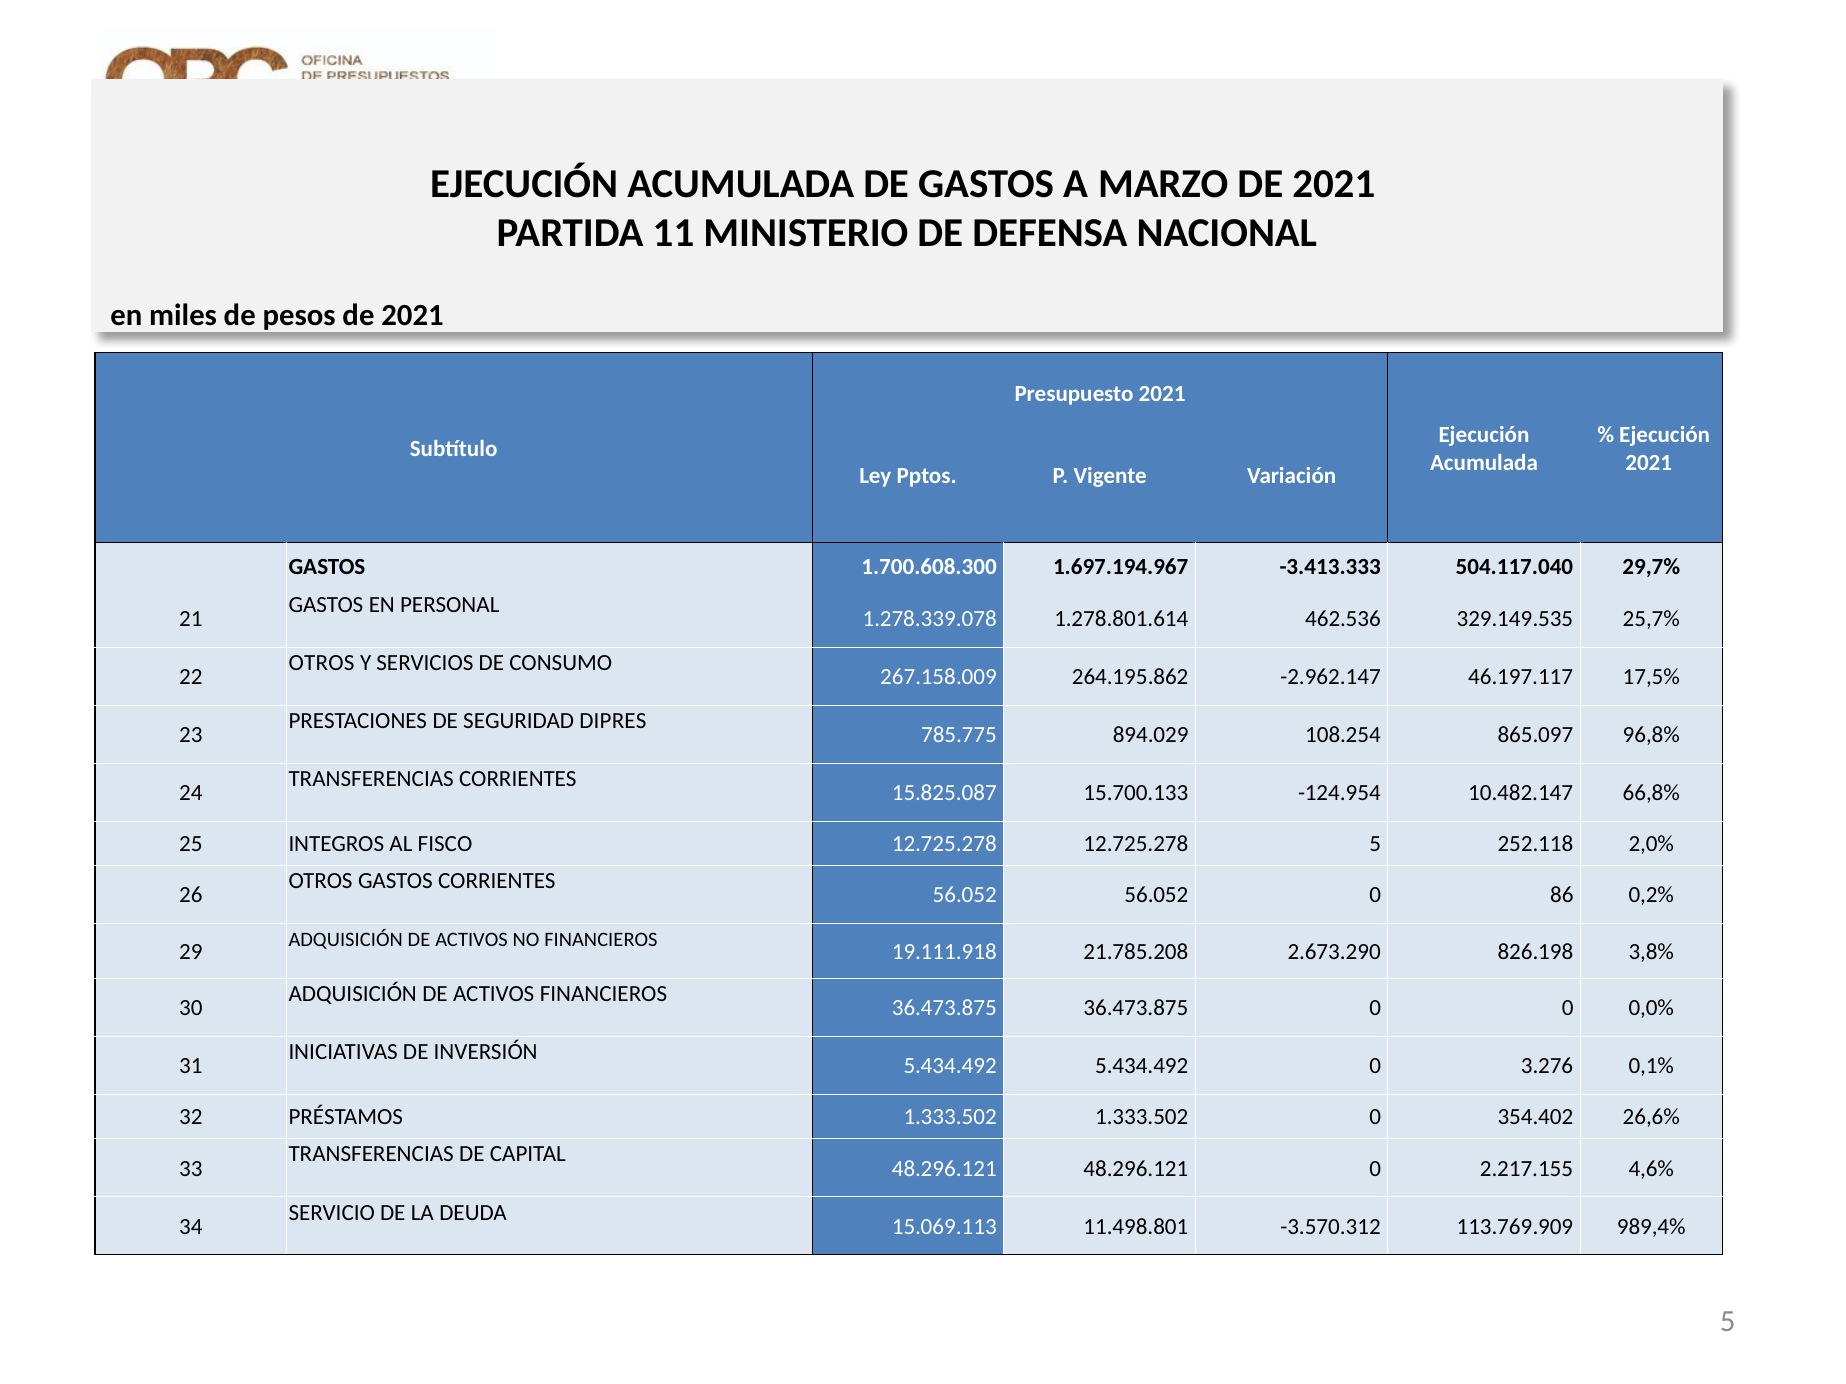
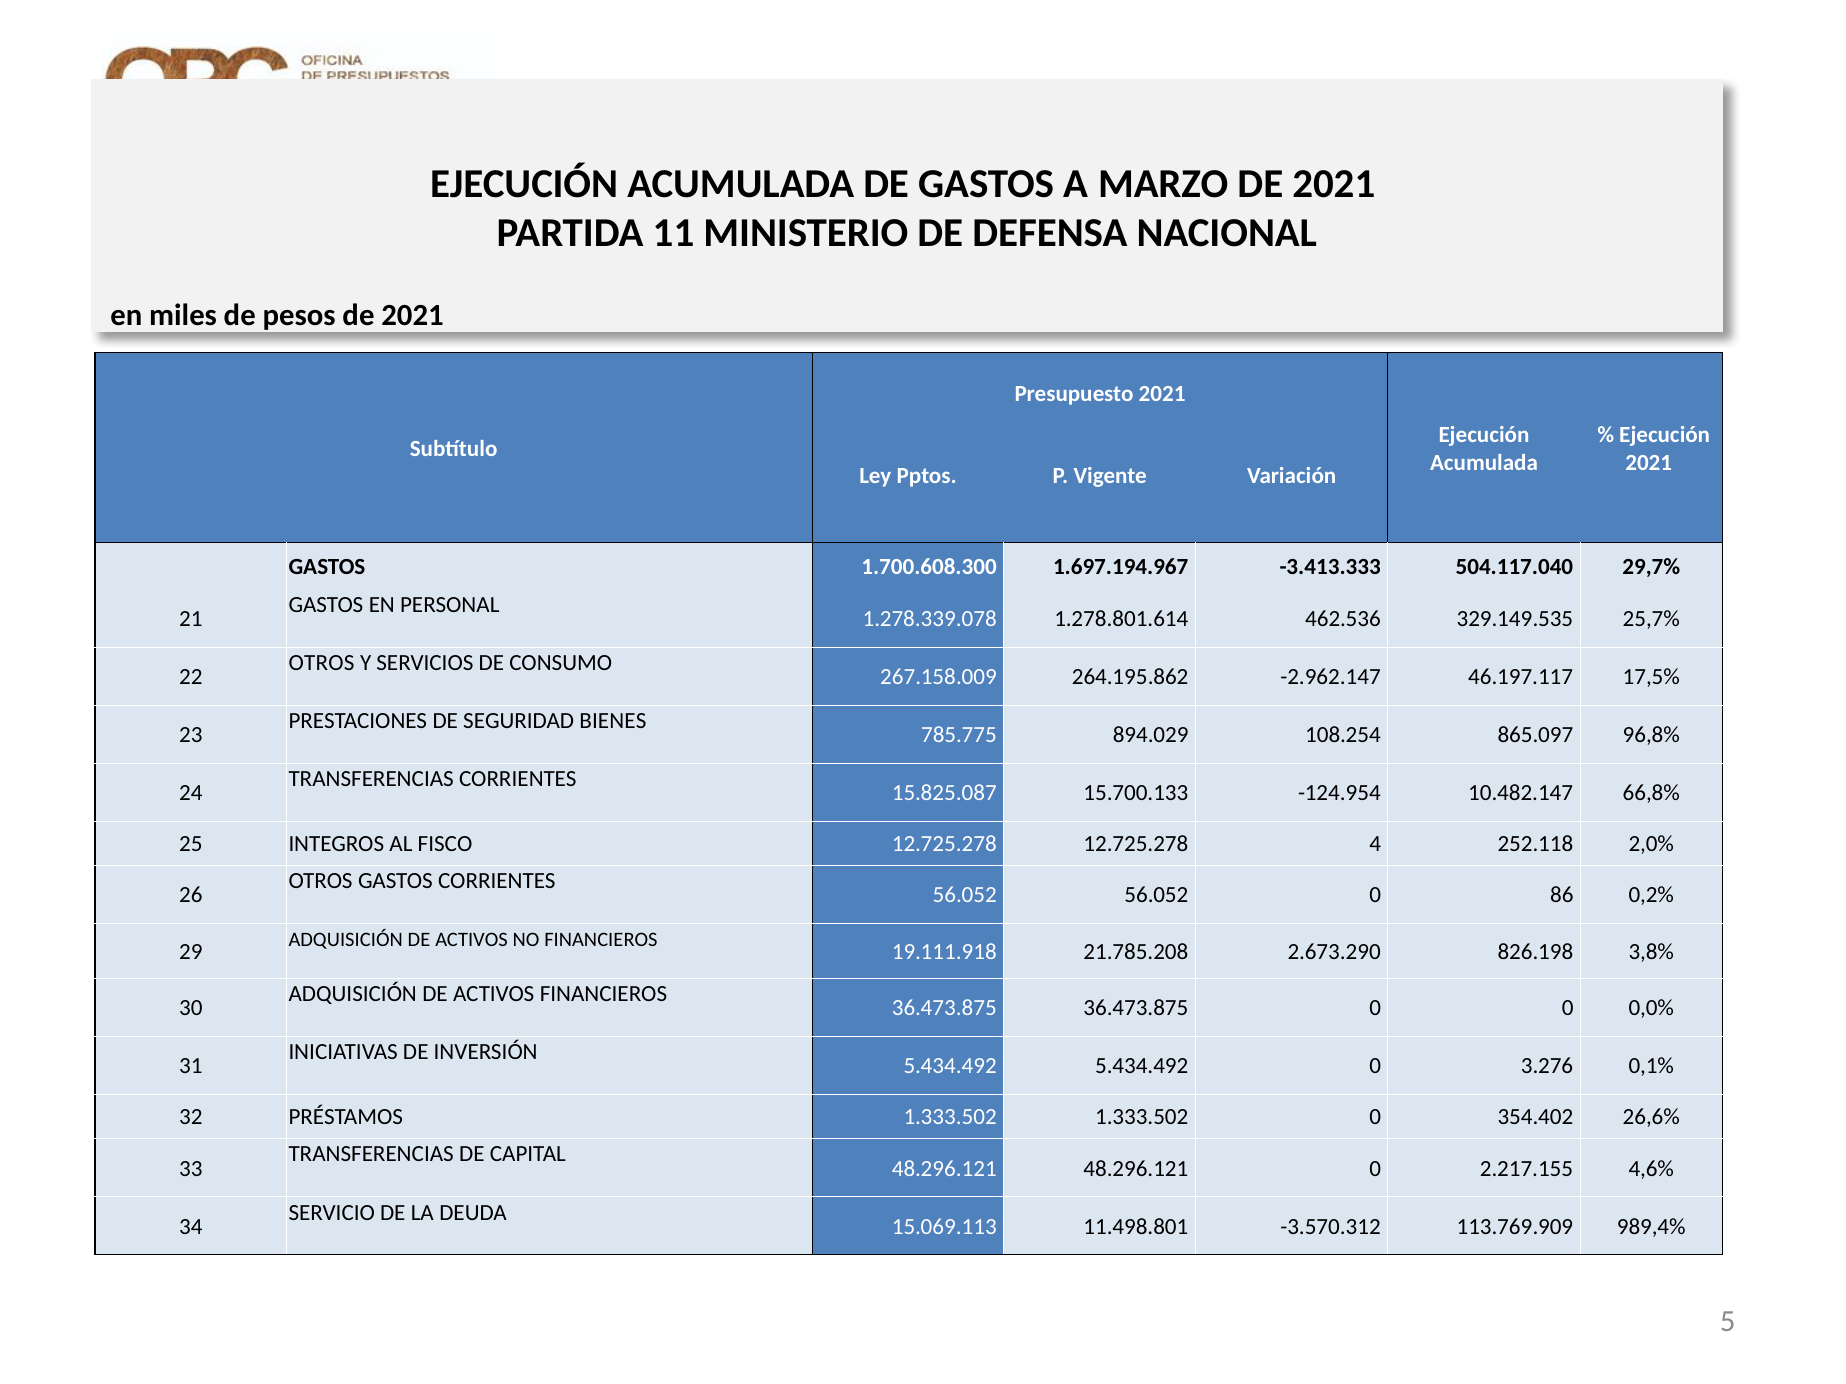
SEGURIDAD DIPRES: DIPRES -> BIENES (613, 722)
12.725.278 5: 5 -> 4 (1375, 845)
